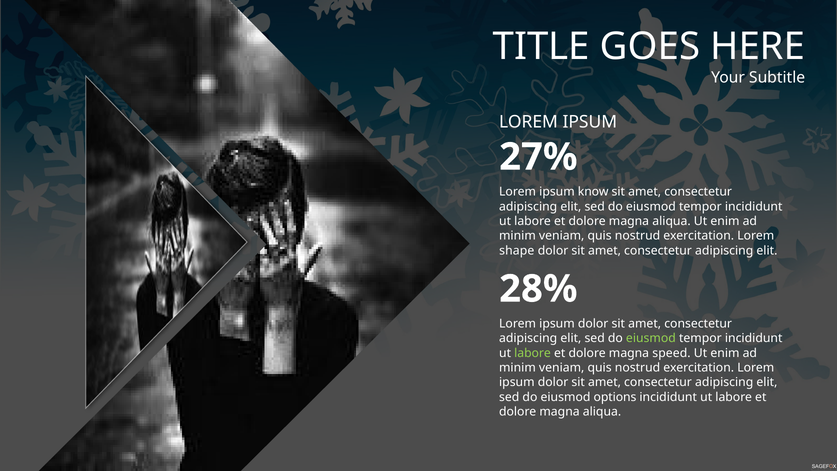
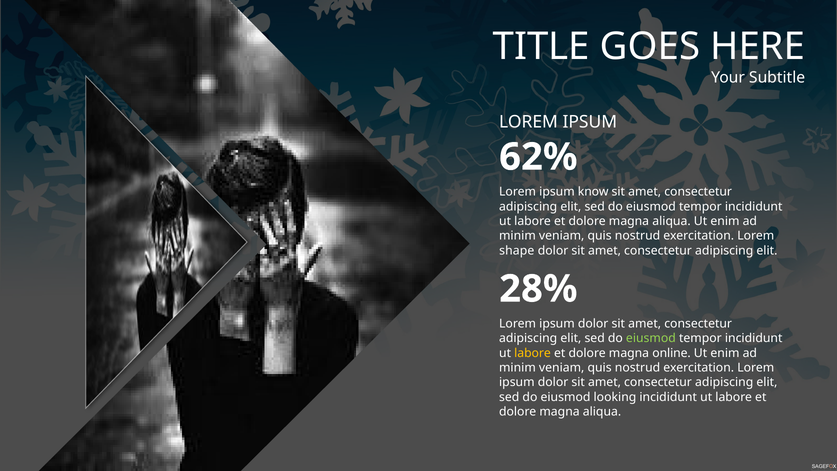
27%: 27% -> 62% (538, 157)
labore colour: light green -> yellow (533, 353)
speed: speed -> online (672, 353)
options: options -> looking (615, 397)
